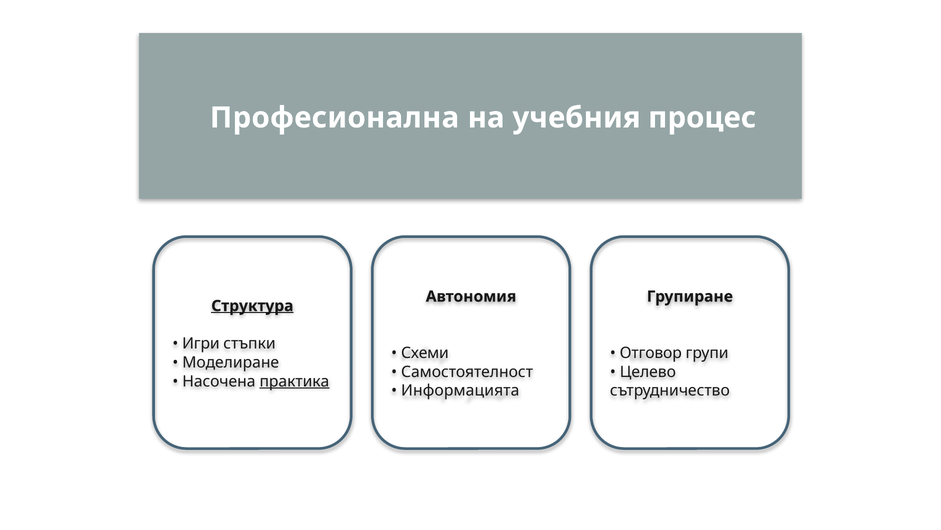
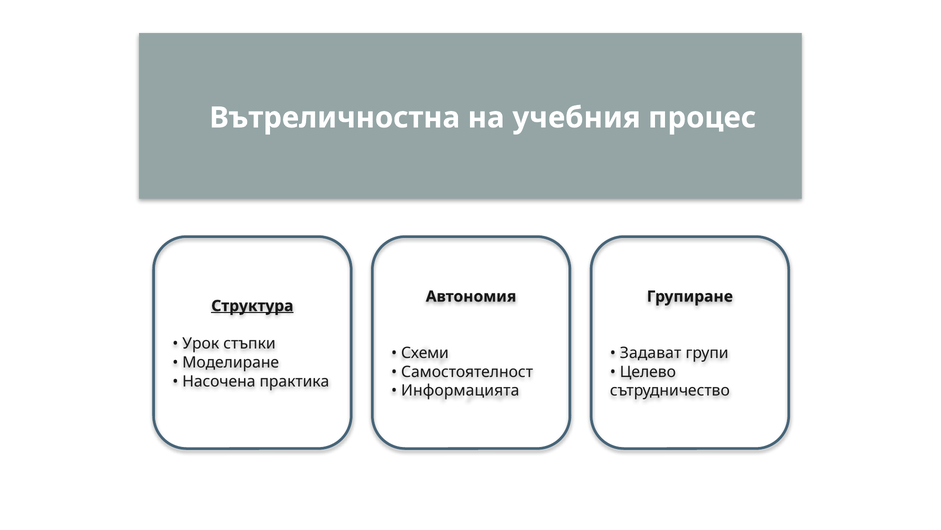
Професионална: Професионална -> Вътреличностна (335, 118)
Игри: Игри -> Урок (201, 343)
Отговор: Отговор -> Задават (651, 353)
практика underline: present -> none (294, 381)
